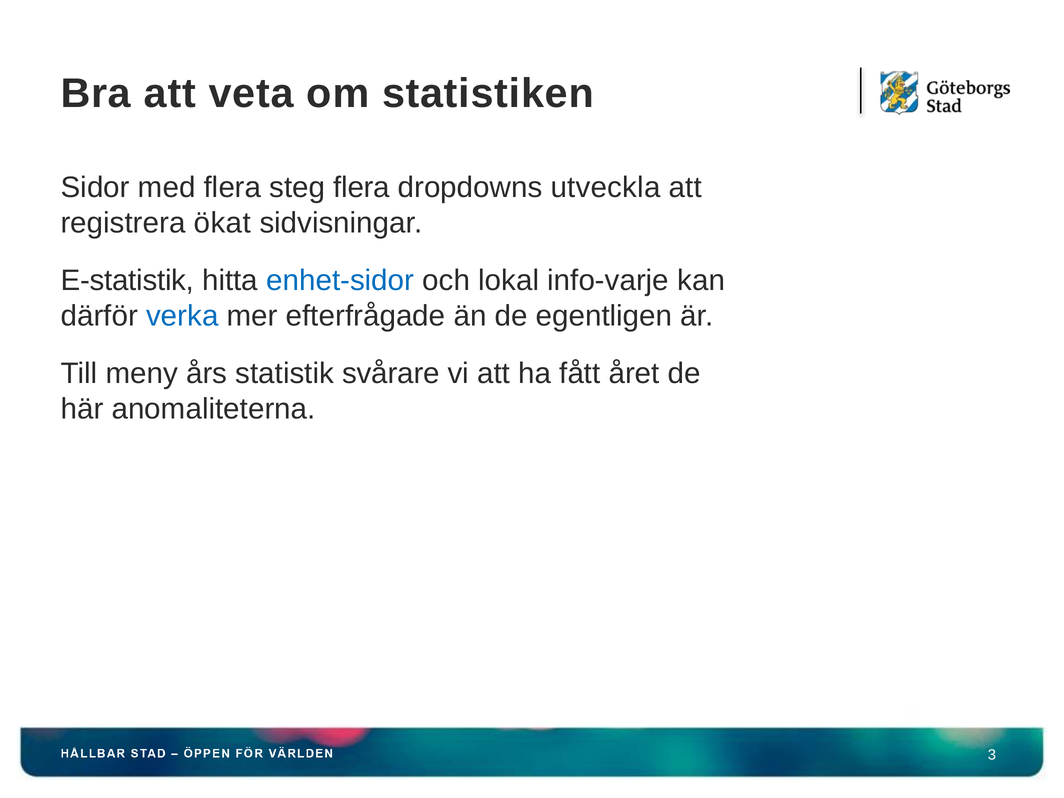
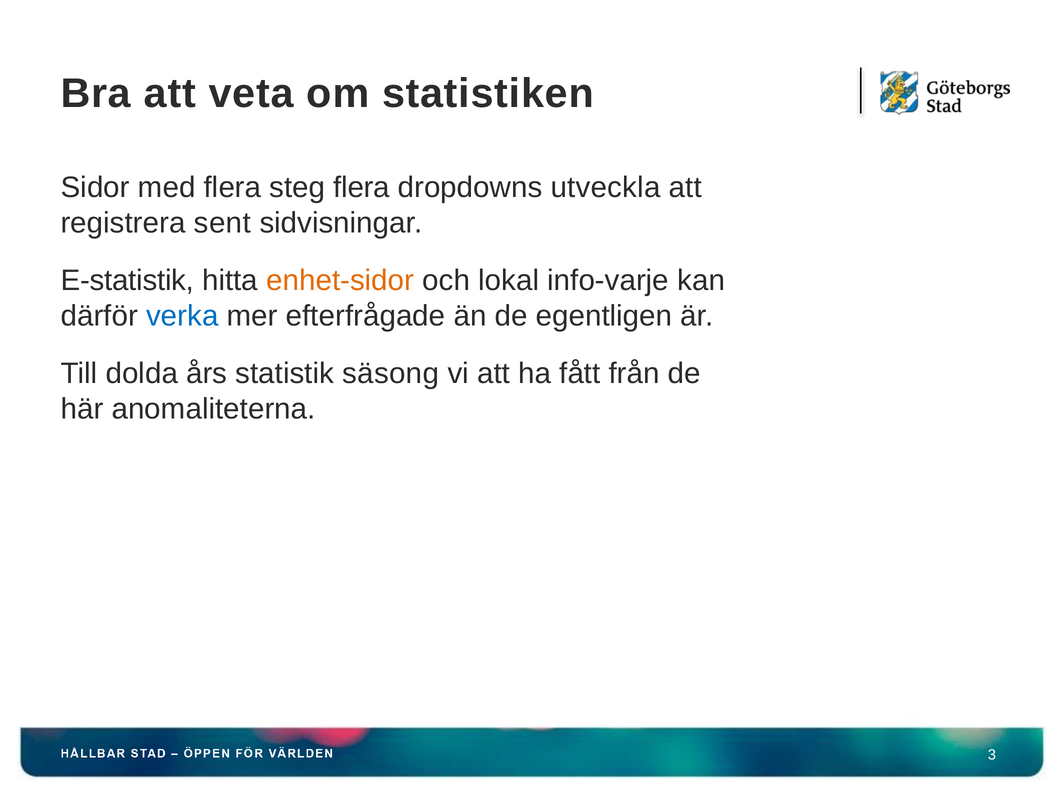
ökat: ökat -> sent (222, 223)
enhet-sidor colour: blue -> orange (340, 280)
meny: meny -> dolda (142, 374)
svårare: svårare -> säsong (391, 374)
året: året -> från (634, 374)
